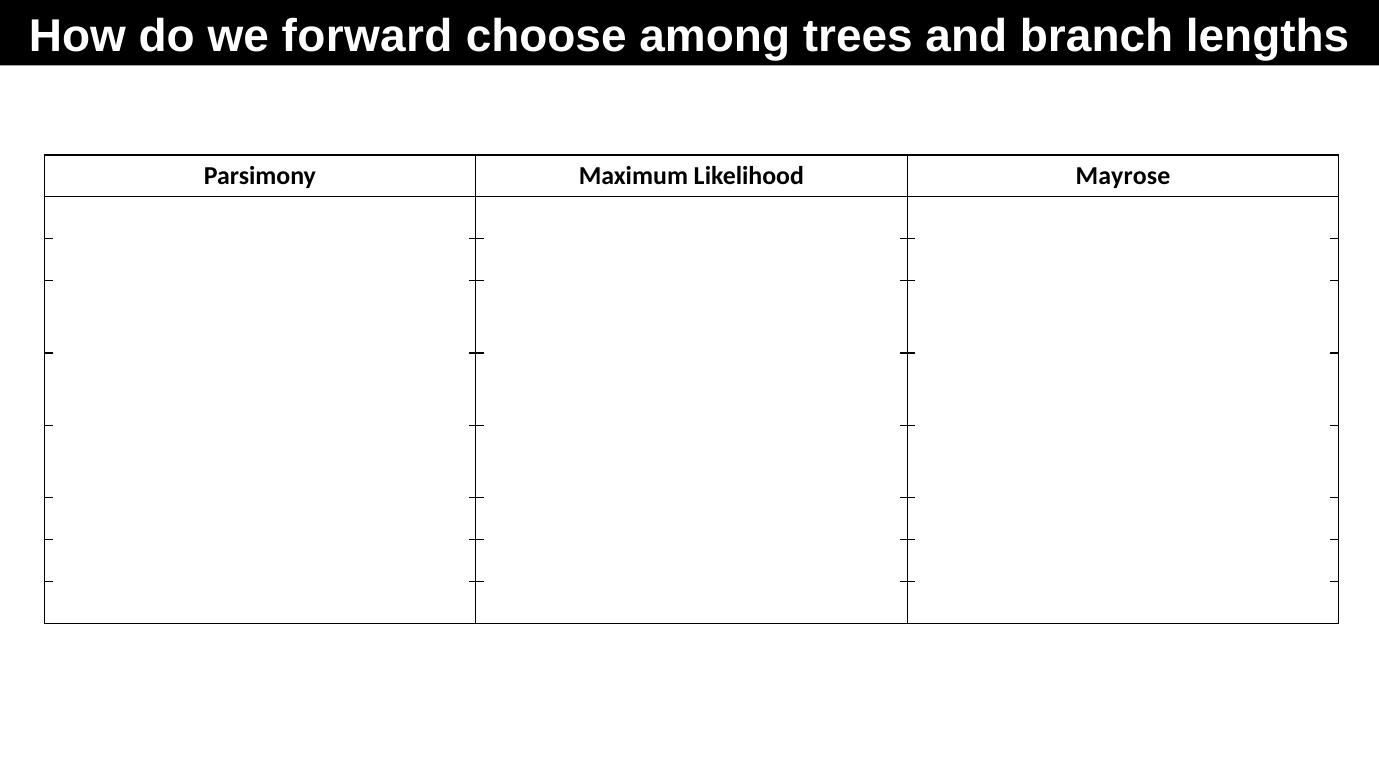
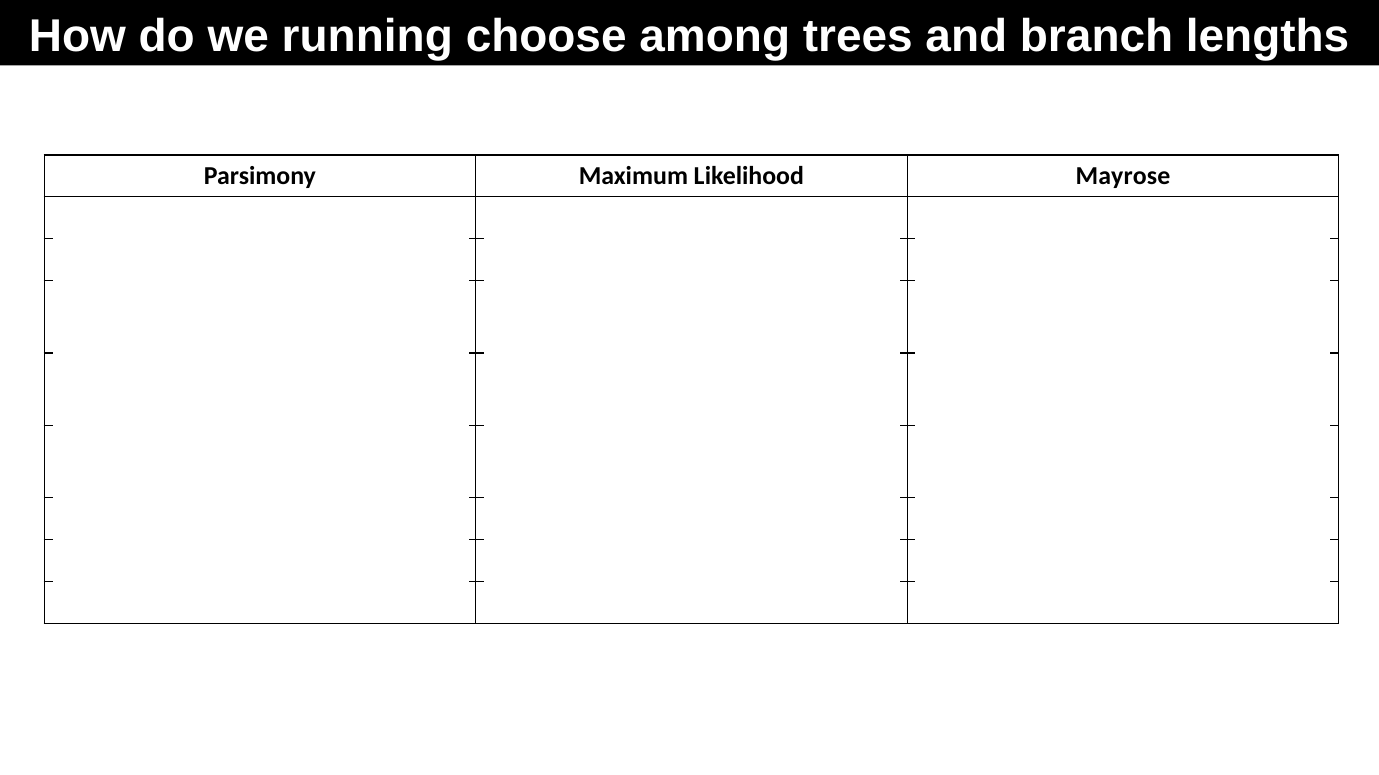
forward: forward -> running (367, 36)
